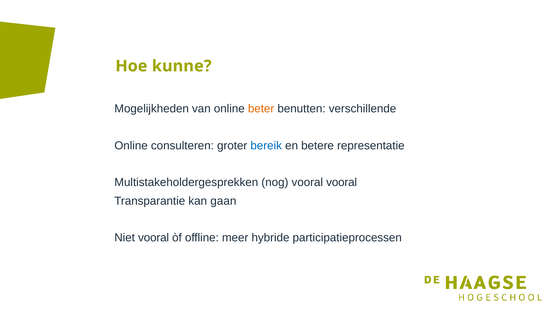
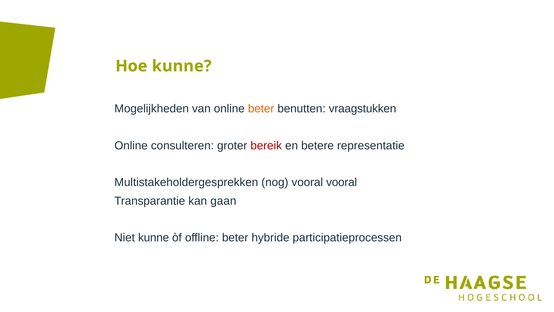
verschillende: verschillende -> vraagstukken (363, 108)
bereik colour: blue -> red (266, 145)
Niet vooral: vooral -> kunne (154, 238)
offline meer: meer -> beter (235, 238)
